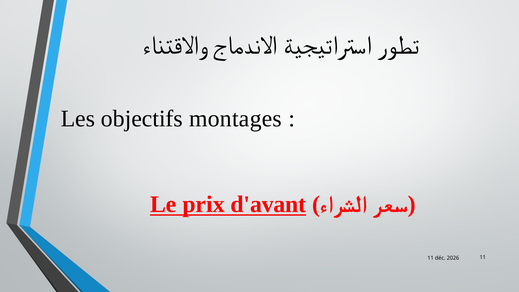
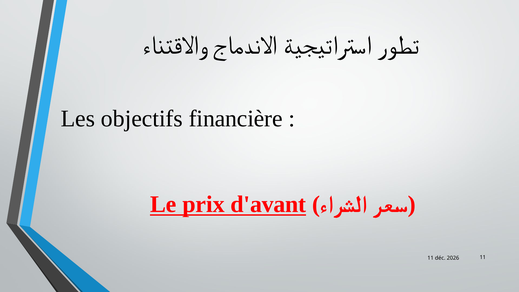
montages: montages -> financière (236, 119)
